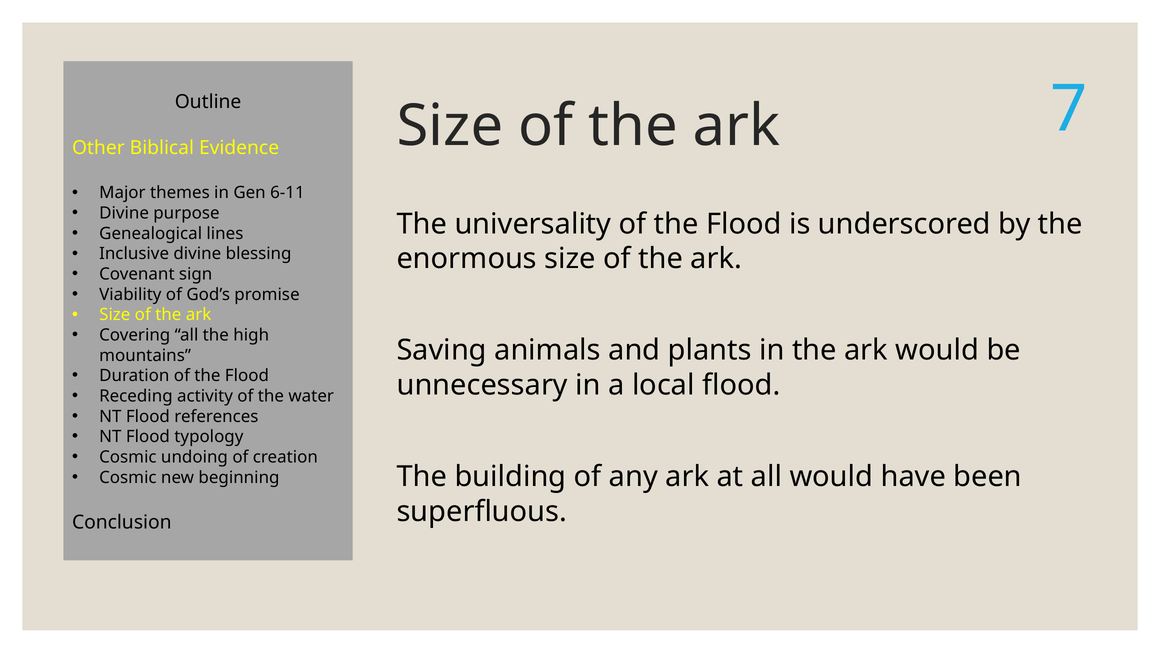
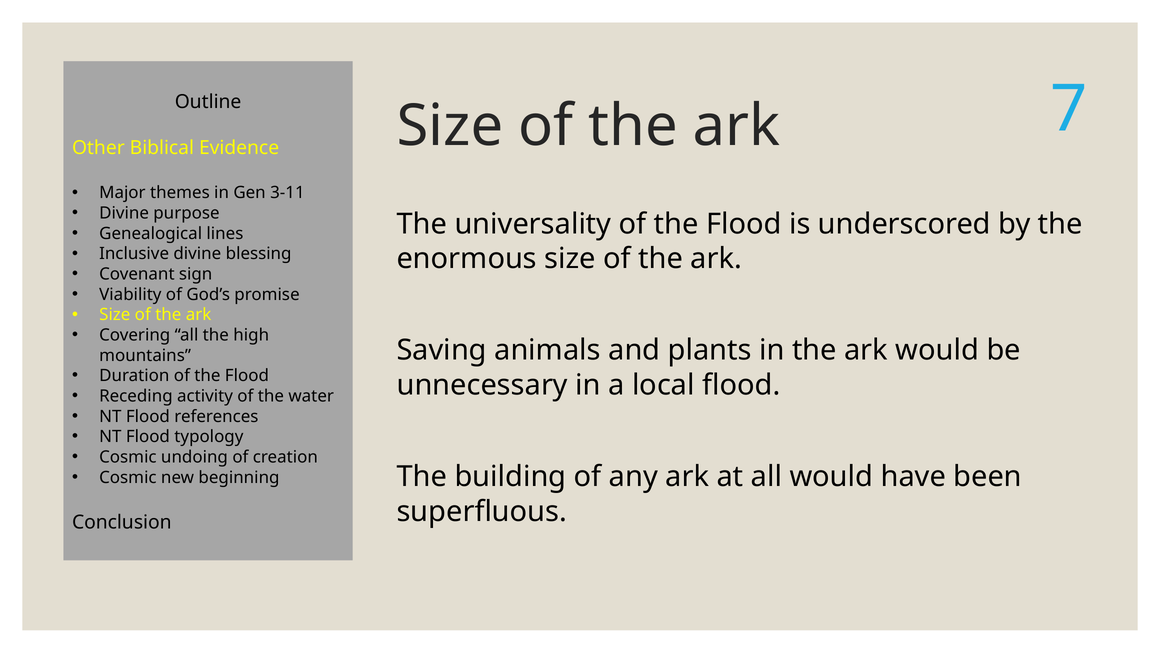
6-11: 6-11 -> 3-11 (287, 193)
